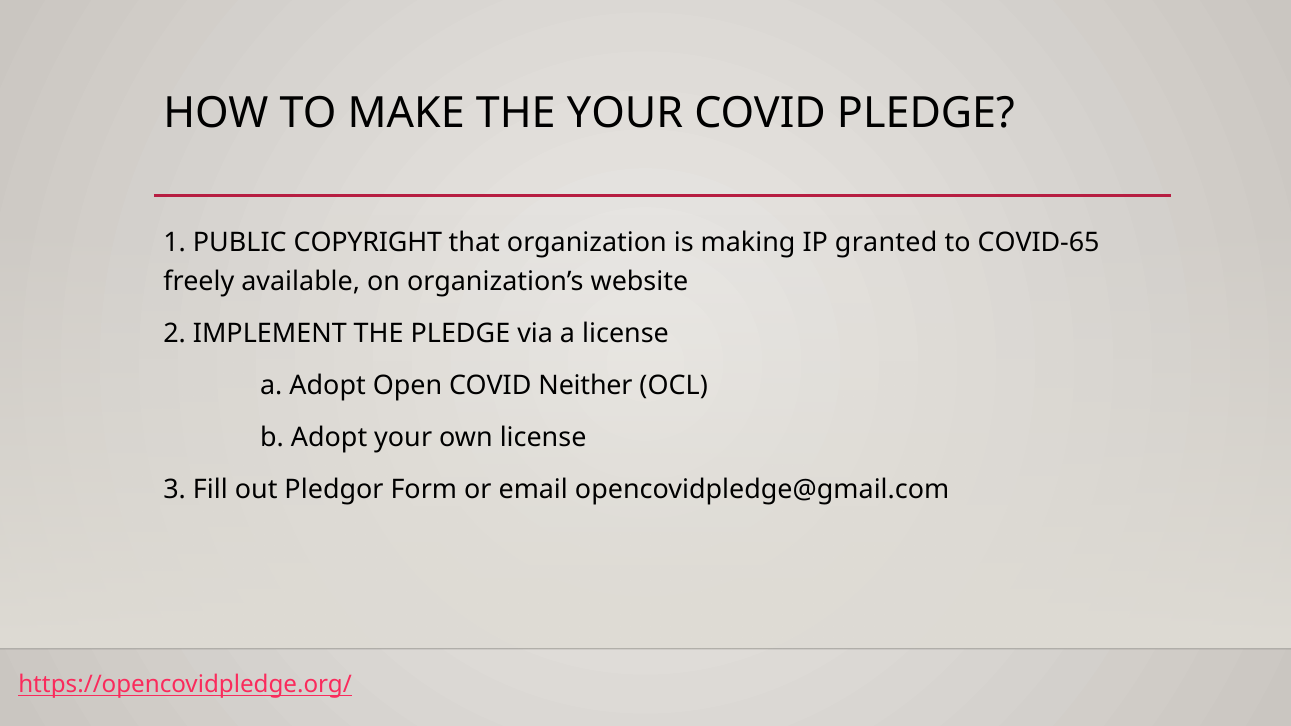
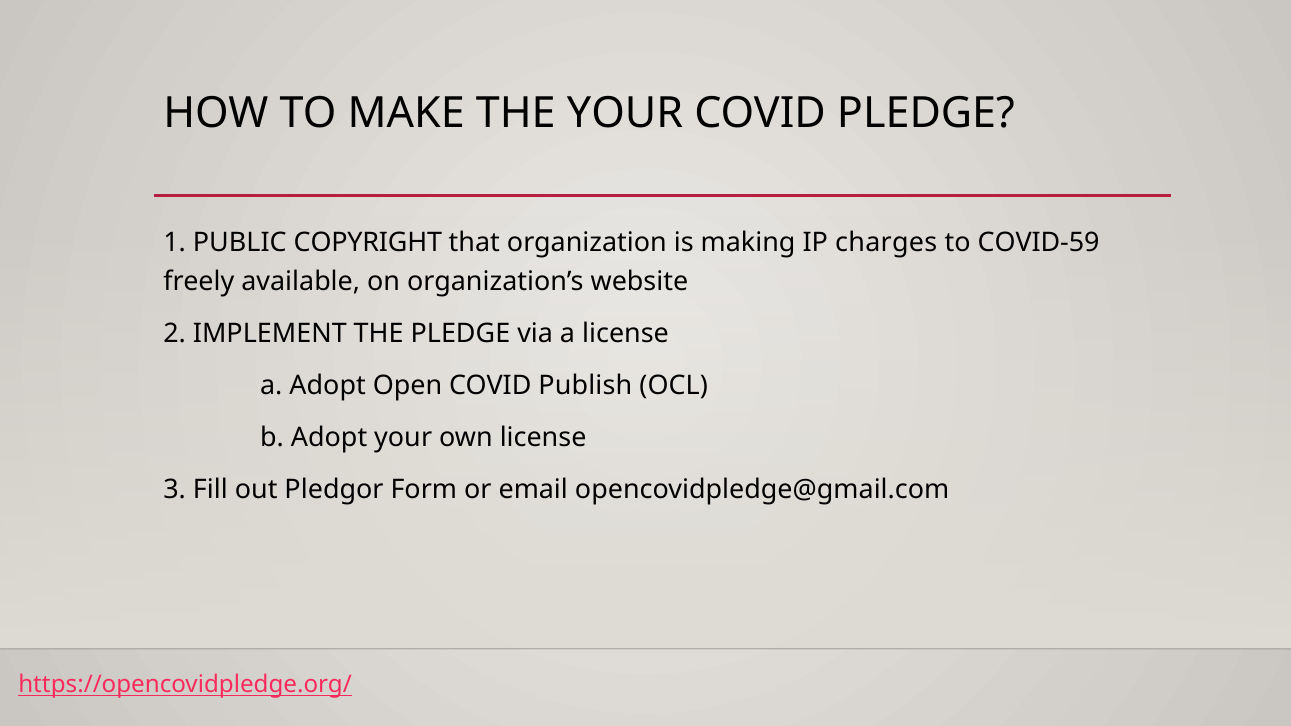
granted: granted -> charges (886, 243)
COVID-65: COVID-65 -> COVID-59 (1039, 243)
Neither: Neither -> Publish (585, 386)
